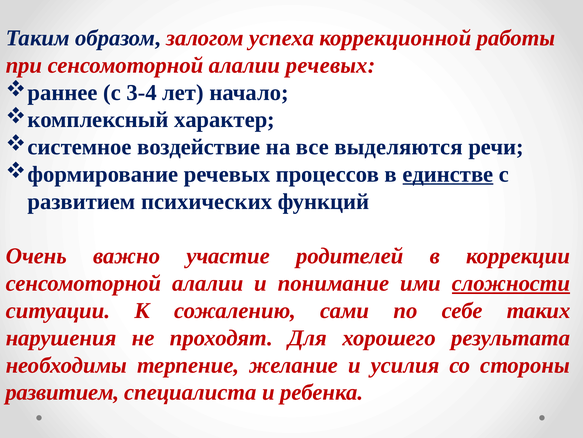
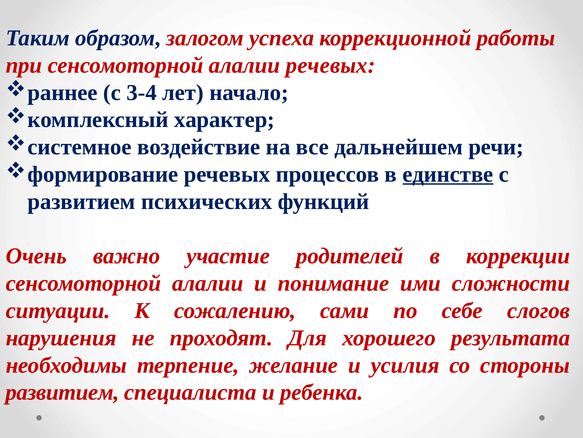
выделяются: выделяются -> дальнейшем (399, 147)
сложности underline: present -> none (511, 283)
таких: таких -> слогов (539, 310)
